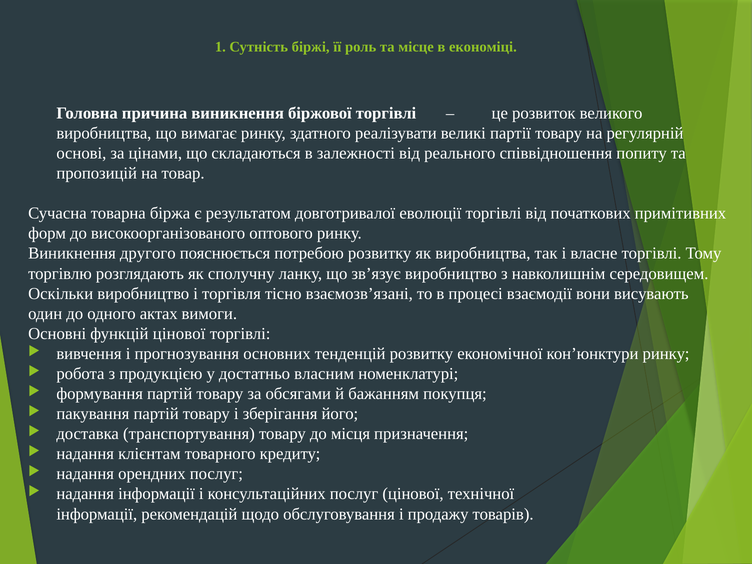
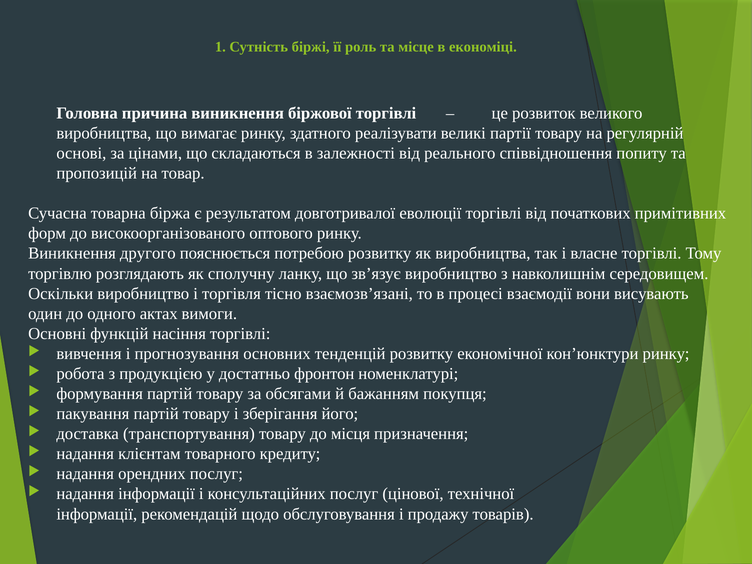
функцій цінової: цінової -> насіння (179, 334)
власним: власним -> фронтон (324, 374)
